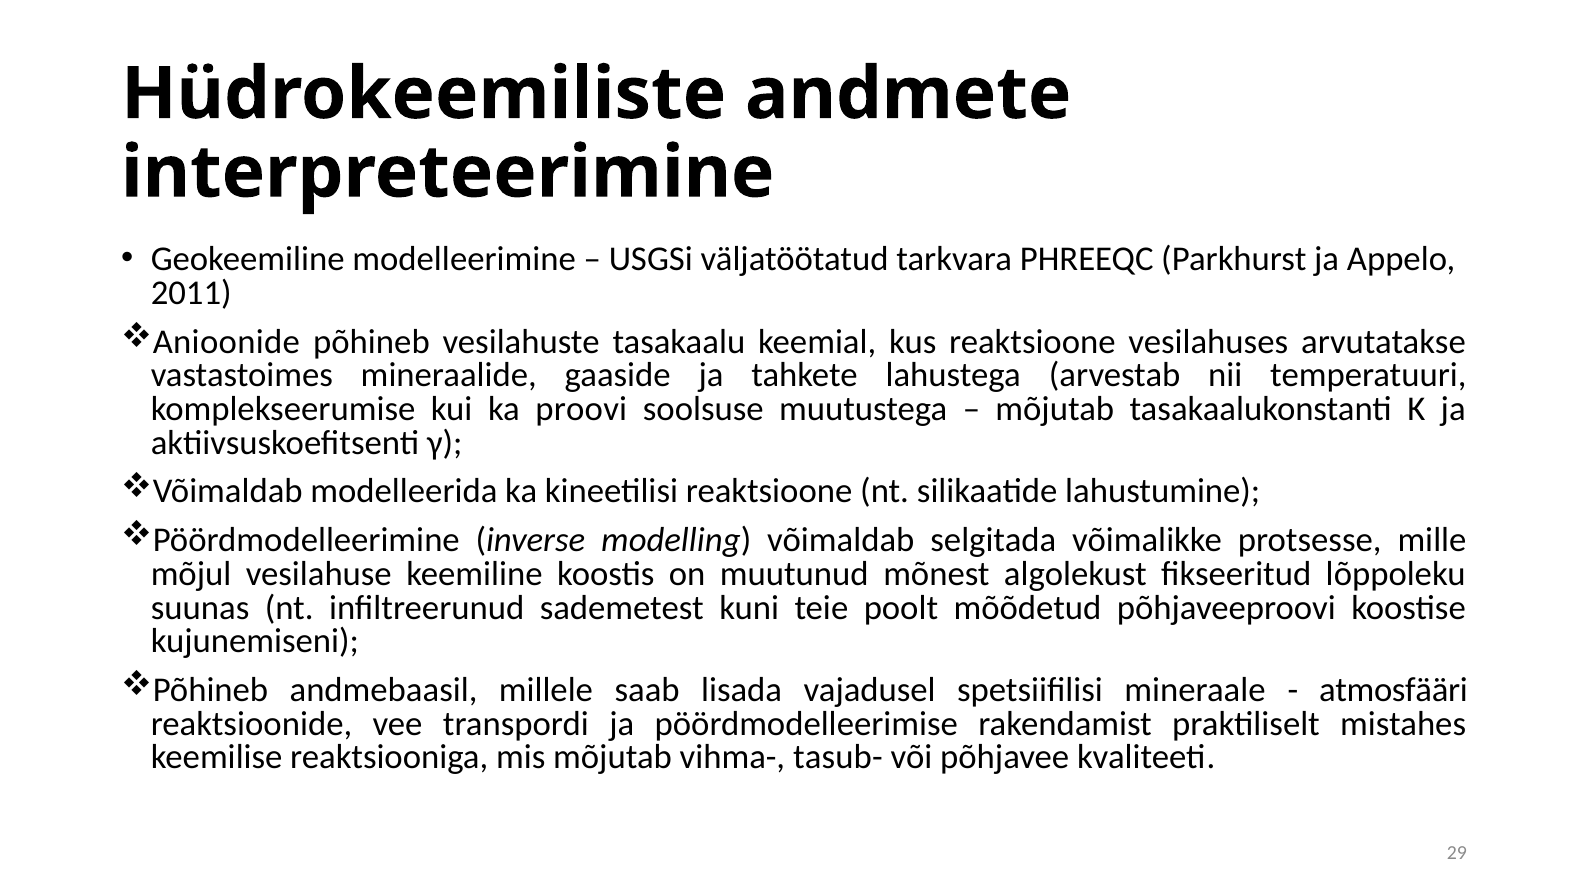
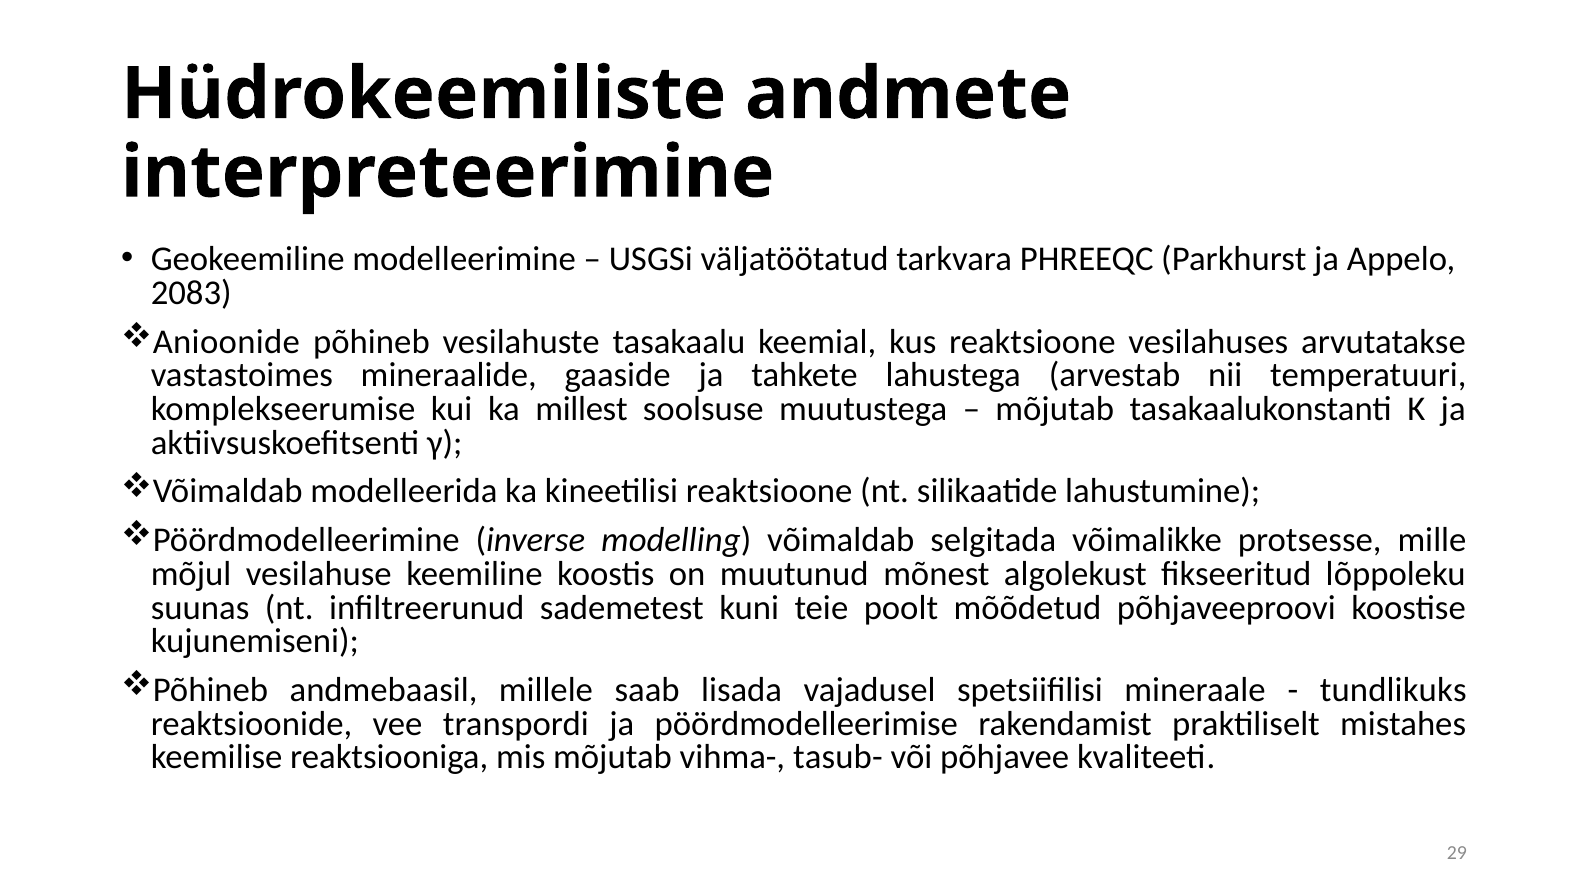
2011: 2011 -> 2083 (191, 293)
proovi: proovi -> millest (582, 409)
atmosfääri: atmosfääri -> tundlikuks (1393, 690)
